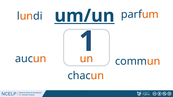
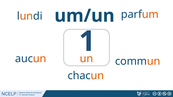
um/un underline: present -> none (84, 16)
